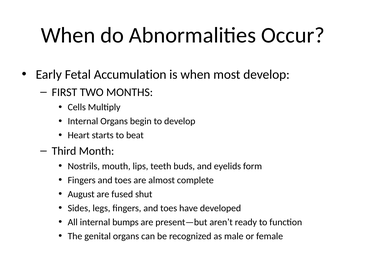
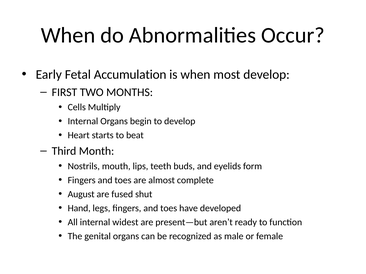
Sides: Sides -> Hand (79, 209)
bumps: bumps -> widest (125, 223)
